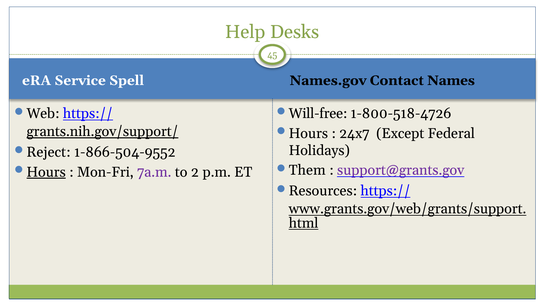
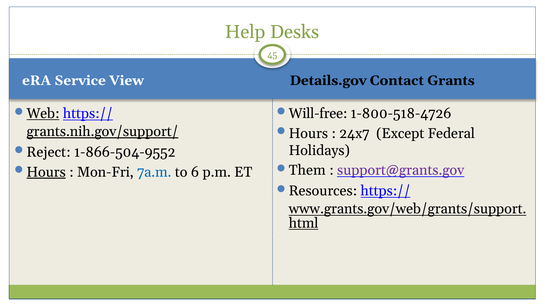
Spell: Spell -> View (127, 81)
Names.gov: Names.gov -> Details.gov (328, 81)
Names: Names -> Grants (451, 81)
Web underline: none -> present (43, 114)
7a.m colour: purple -> blue (154, 172)
2: 2 -> 6 (195, 172)
